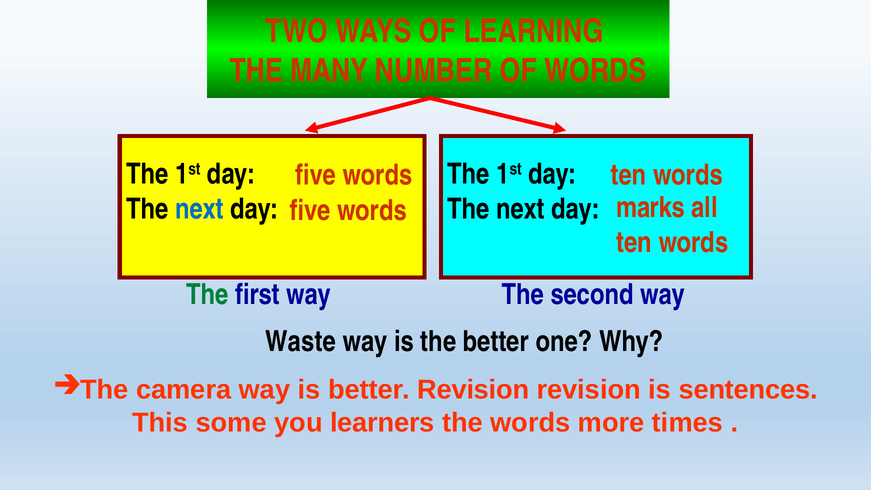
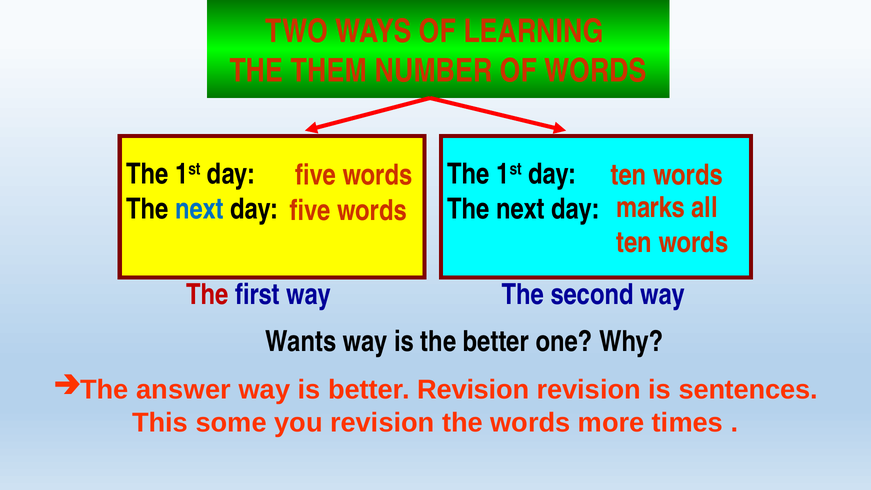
MANY: MANY -> THEM (329, 71)
The colour: green -> red (207, 295)
Waste: Waste -> Wants (301, 341)
camera: camera -> answer (184, 390)
you learners: learners -> revision (382, 422)
